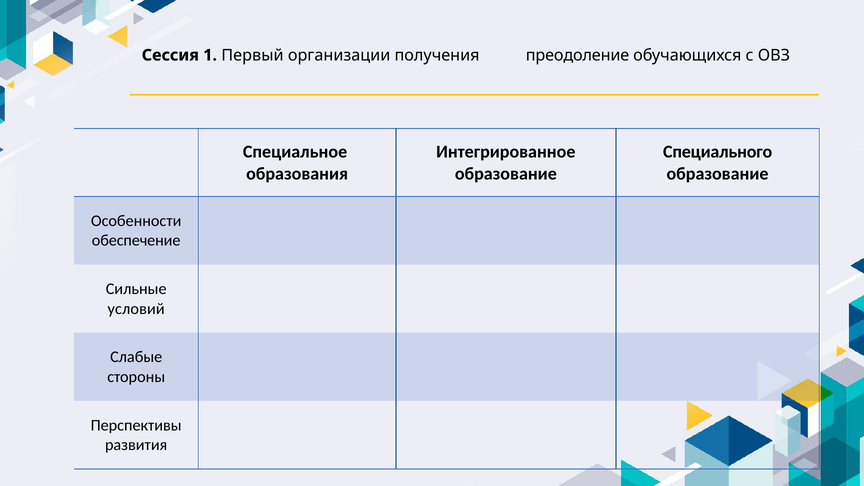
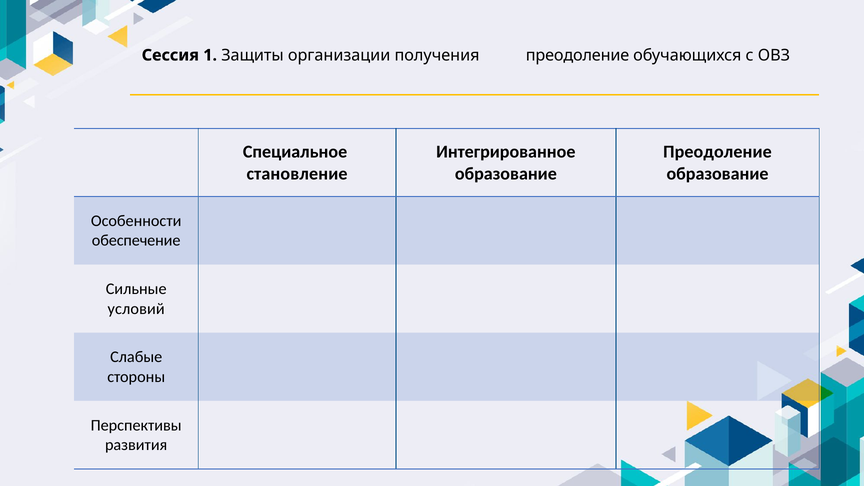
Первый: Первый -> Защиты (253, 55)
Специального: Специального -> Преодоление (717, 152)
образования: образования -> становление (297, 174)
